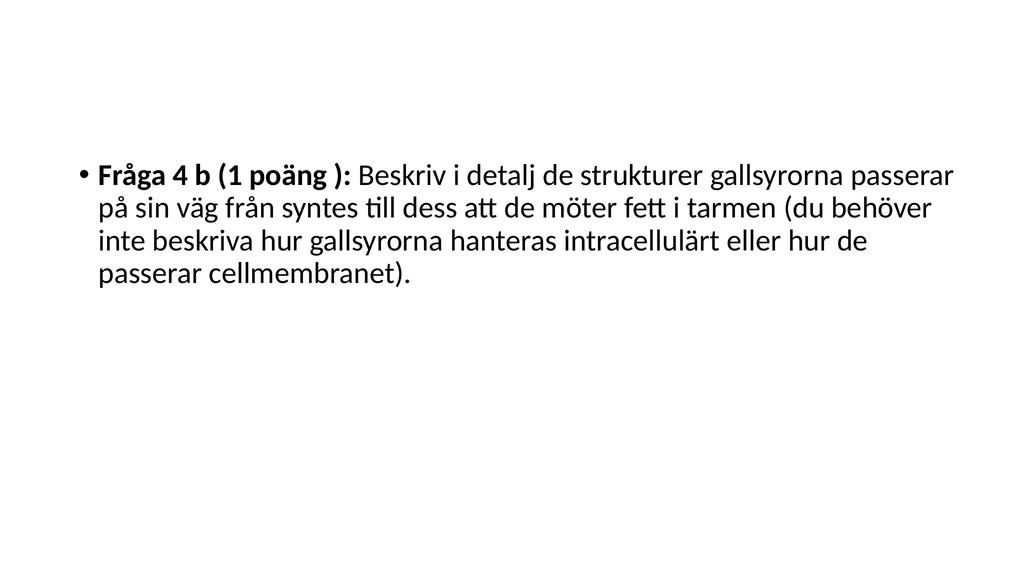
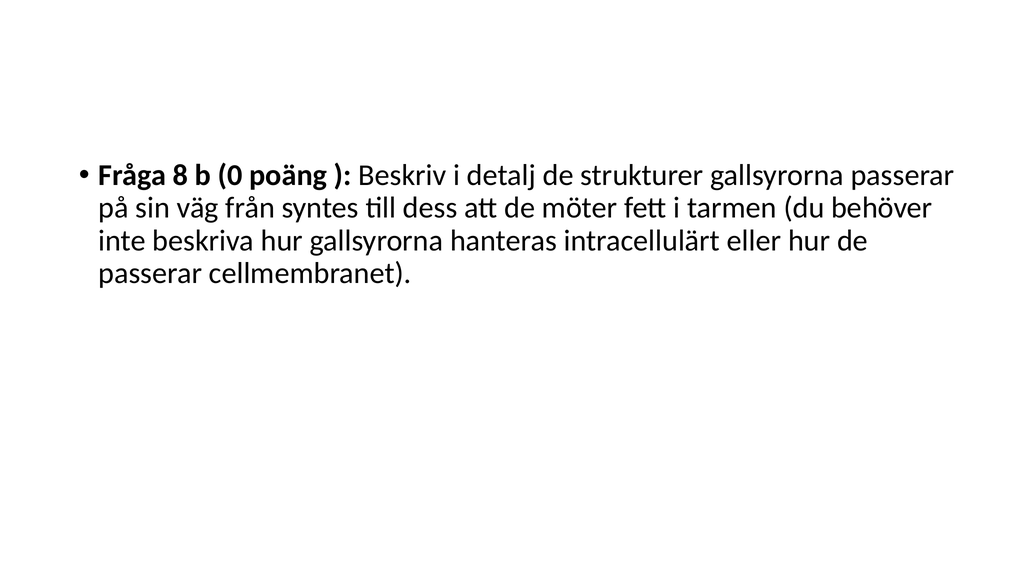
4: 4 -> 8 (180, 175)
1: 1 -> 0 (230, 175)
